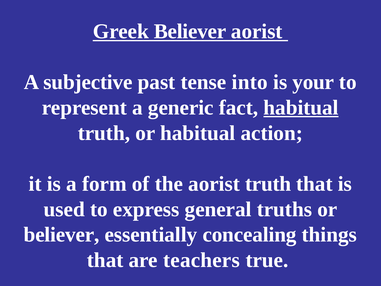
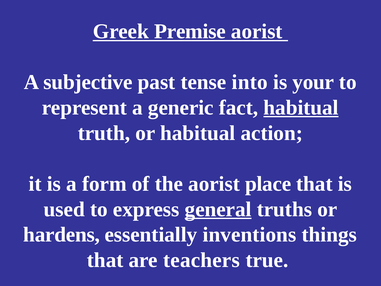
Greek Believer: Believer -> Premise (190, 31)
aorist truth: truth -> place (268, 184)
general underline: none -> present (218, 209)
believer: believer -> hardens (62, 235)
concealing: concealing -> inventions (249, 235)
